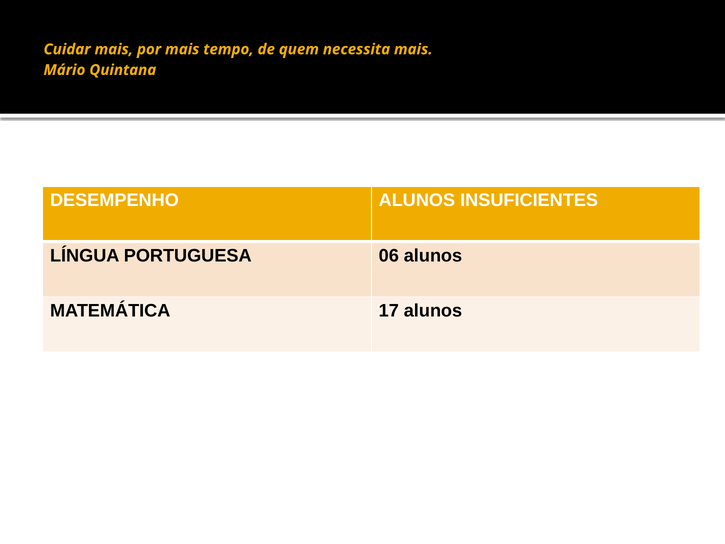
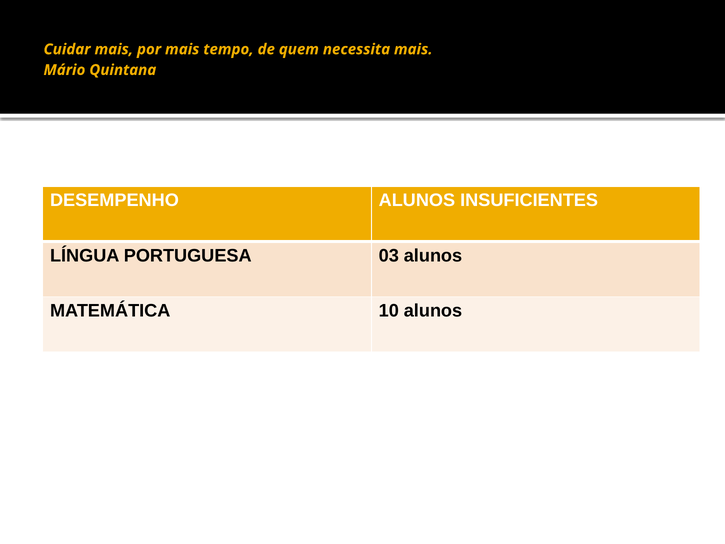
06: 06 -> 03 (389, 256)
17: 17 -> 10 (389, 311)
